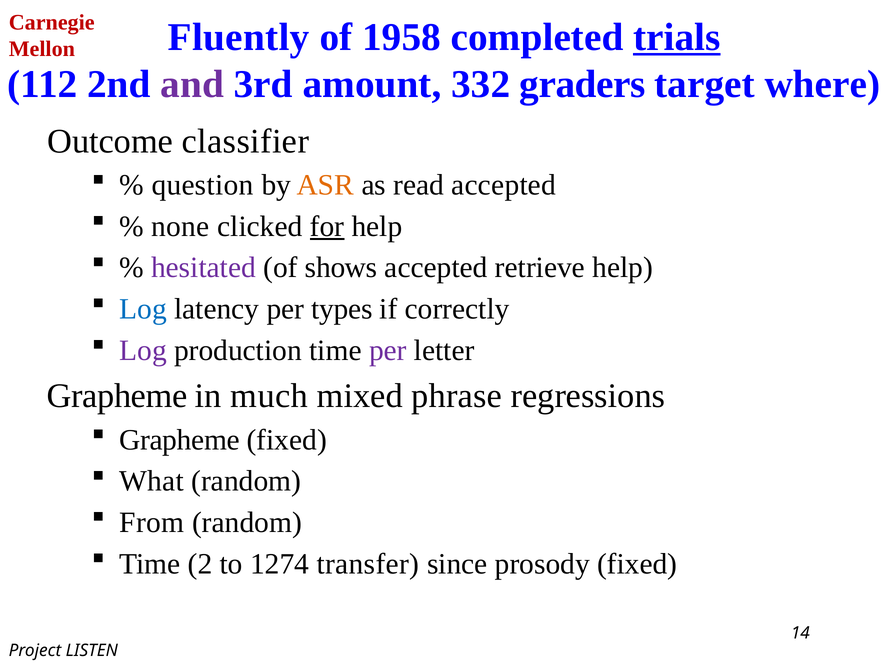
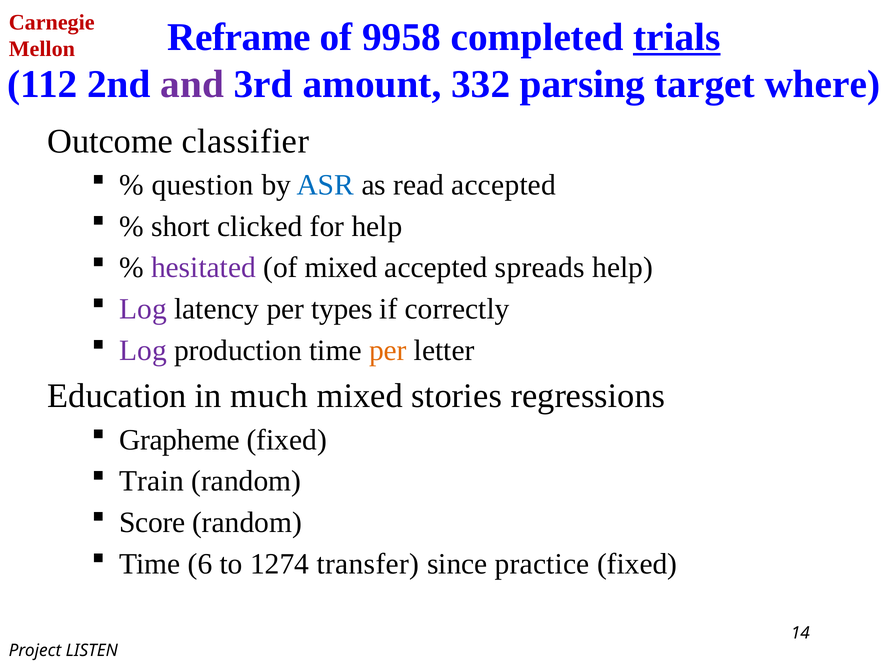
Fluently: Fluently -> Reframe (239, 37)
1958: 1958 -> 9958 (402, 37)
graders: graders -> parsing (582, 84)
ASR colour: orange -> blue (325, 185)
none: none -> short (181, 226)
for underline: present -> none (327, 226)
of shows: shows -> mixed (341, 268)
retrieve: retrieve -> spreads (540, 268)
Log colour: blue -> purple (143, 309)
per colour: purple -> orange (388, 350)
Grapheme: Grapheme -> Education (117, 396)
phrase: phrase -> stories (457, 396)
What: What -> Train (152, 481)
From: From -> Score (152, 522)
2: 2 -> 6 (200, 564)
prosody: prosody -> practice (542, 564)
